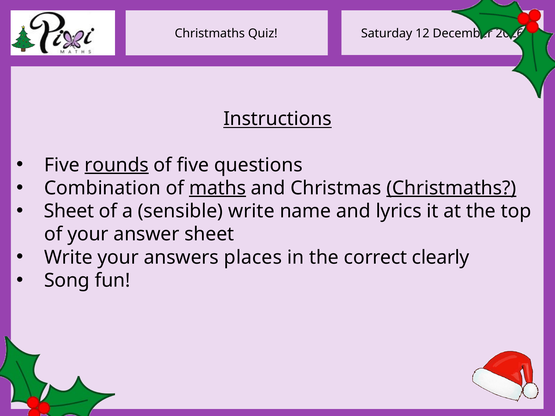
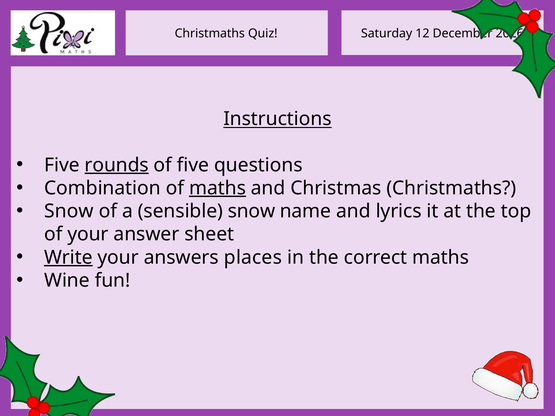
Christmaths underline: present -> none (451, 188)
Sheet: Sheet -> Snow (69, 211)
sensible write: write -> snow (251, 211)
Write underline: none -> present (68, 258)
correct clearly: clearly -> maths (441, 258)
Song: Song -> Wine (67, 281)
